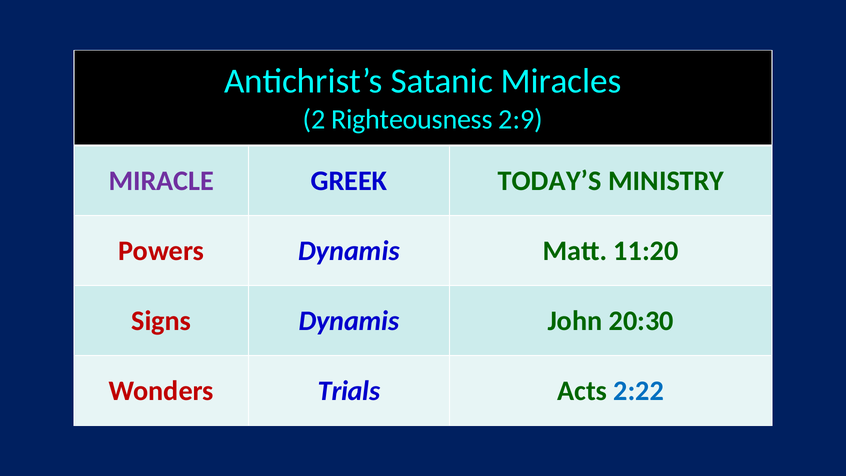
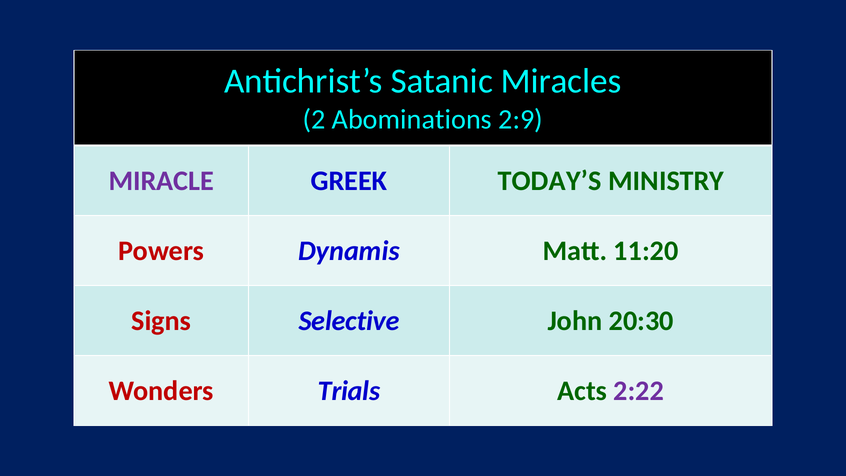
Righteousness: Righteousness -> Abominations (412, 120)
Signs Dynamis: Dynamis -> Selective (349, 321)
2:22 colour: blue -> purple (639, 391)
